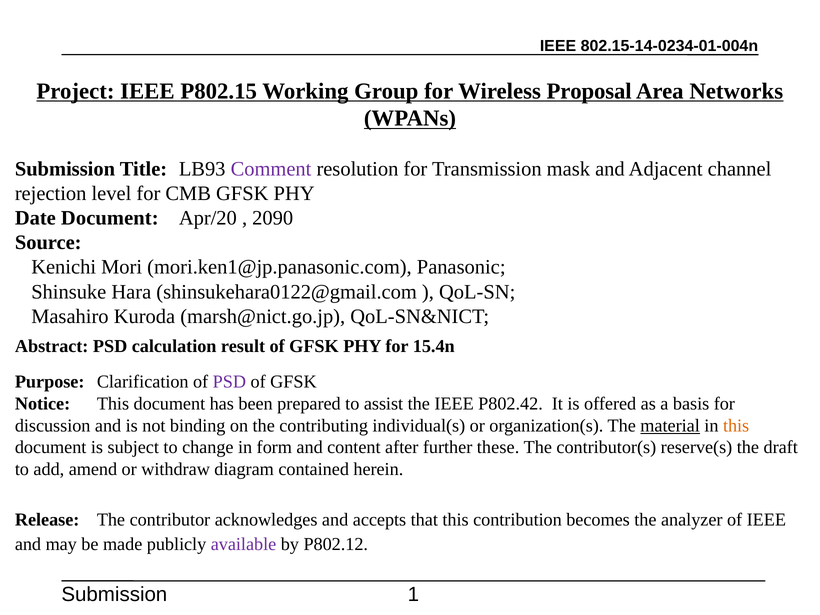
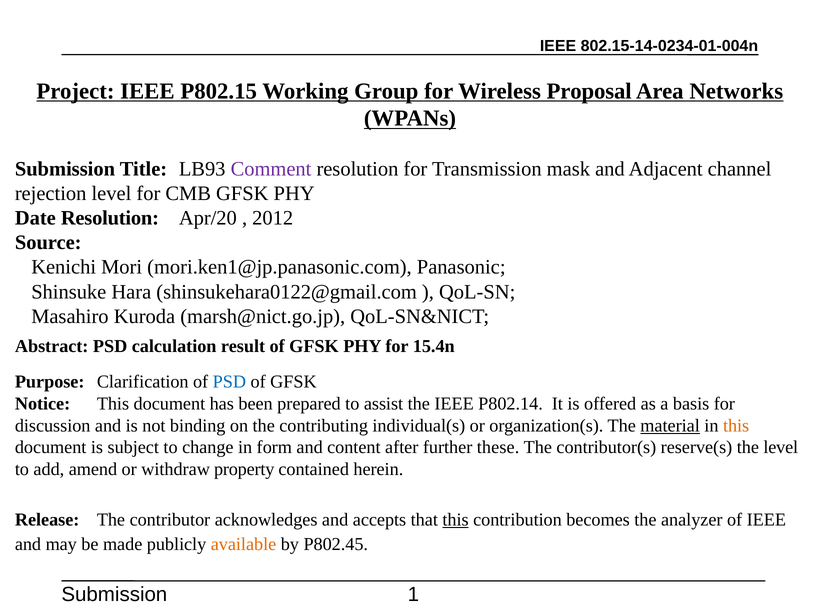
Date Document: Document -> Resolution (110, 218)
2090: 2090 -> 2012 (273, 218)
PSD colour: purple -> blue (229, 382)
P802.42: P802.42 -> P802.14 (511, 404)
the draft: draft -> level (781, 447)
diagram: diagram -> property (244, 469)
this underline: none -> present (456, 520)
available colour: purple -> orange (244, 544)
P802.12: P802.12 -> P802.45 (336, 544)
